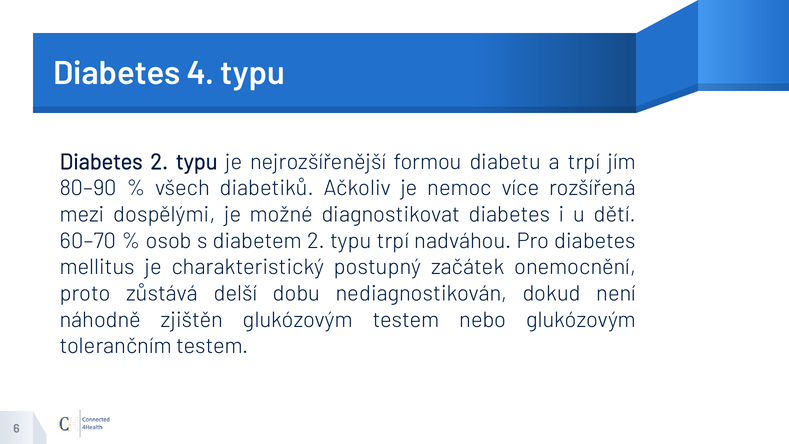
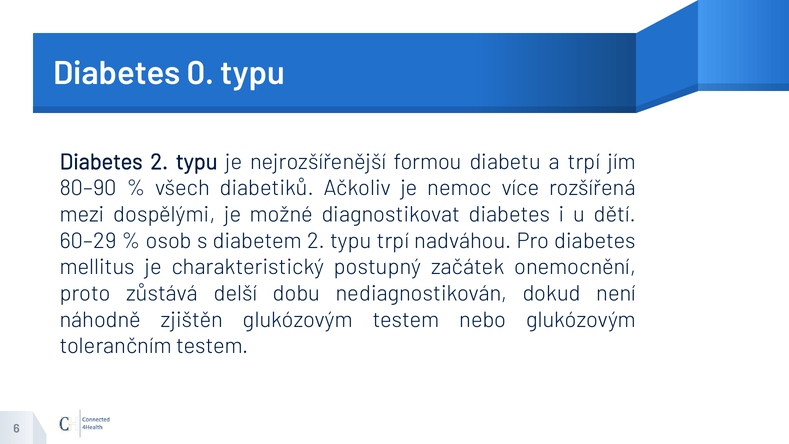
4: 4 -> 0 (200, 73)
60–70: 60–70 -> 60–29 (88, 241)
